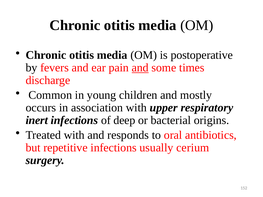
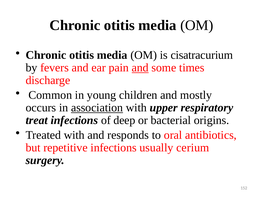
postoperative: postoperative -> cisatracurium (202, 55)
association underline: none -> present (97, 108)
inert: inert -> treat (37, 120)
